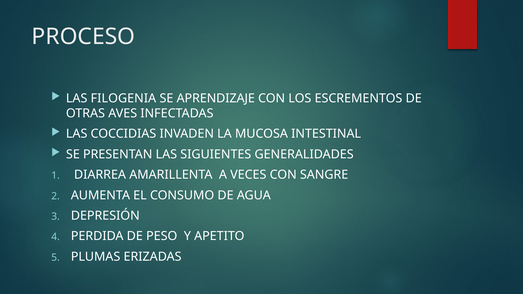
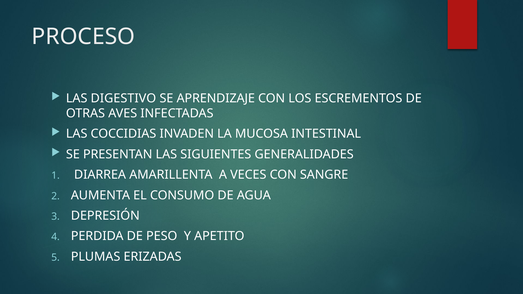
FILOGENIA: FILOGENIA -> DIGESTIVO (123, 98)
